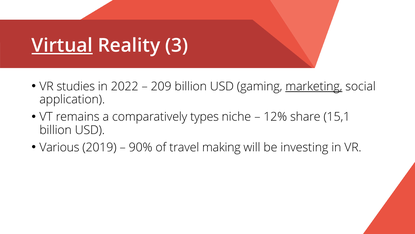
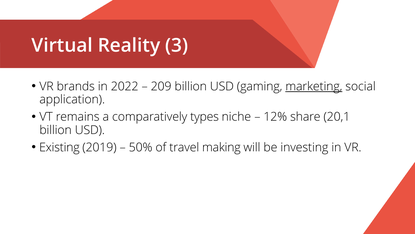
Virtual underline: present -> none (62, 45)
studies: studies -> brands (76, 86)
15,1: 15,1 -> 20,1 (337, 117)
Various: Various -> Existing (59, 147)
90%: 90% -> 50% (141, 147)
